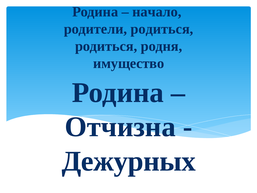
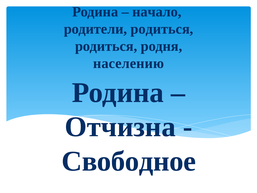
имущество: имущество -> населению (129, 63)
Дежурных: Дежурных -> Свободное (129, 161)
